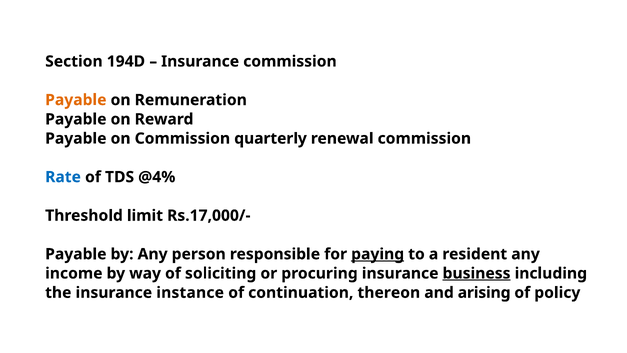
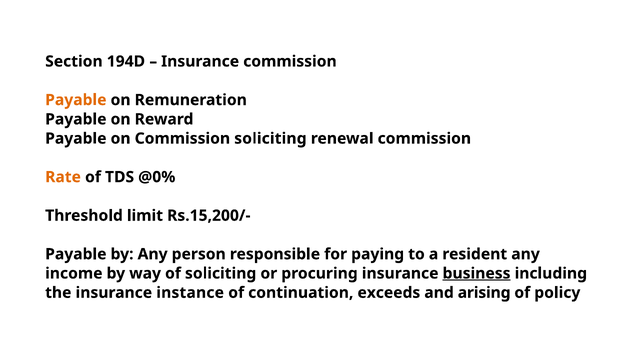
Commission quarterly: quarterly -> soliciting (270, 138)
Rate colour: blue -> orange (63, 177)
@4%: @4% -> @0% (157, 177)
Rs.17,000/-: Rs.17,000/- -> Rs.15,200/- (209, 215)
paying underline: present -> none (378, 254)
thereon: thereon -> exceeds (389, 292)
